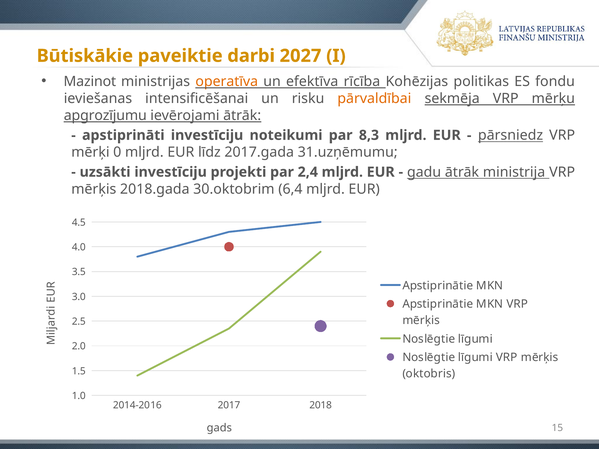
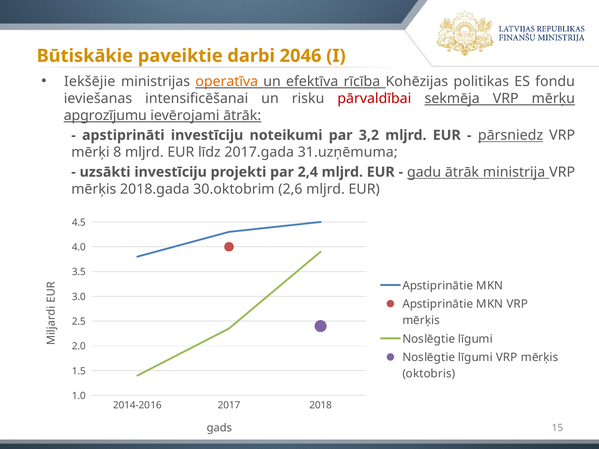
2027: 2027 -> 2046 (301, 56)
Mazinot: Mazinot -> Iekšējie (90, 81)
pārvaldībai colour: orange -> red (374, 98)
8,3: 8,3 -> 3,2 (369, 135)
0: 0 -> 8 (117, 152)
31.uzņēmumu: 31.uzņēmumu -> 31.uzņēmuma (348, 152)
6,4: 6,4 -> 2,6 (290, 189)
